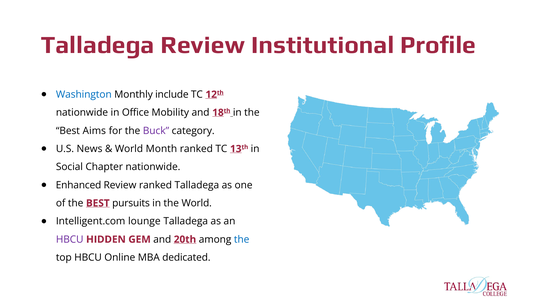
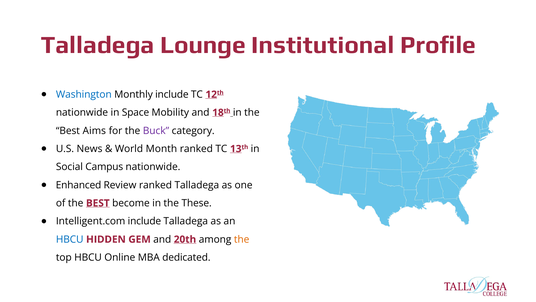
Talladega Review: Review -> Lounge (203, 45)
Office: Office -> Space (136, 112)
Chapter: Chapter -> Campus (104, 167)
pursuits: pursuits -> become (131, 203)
the World: World -> These (197, 203)
Intelligent.com lounge: lounge -> include (144, 221)
HBCU colour: purple -> blue (70, 239)
the colour: blue -> orange (242, 239)
